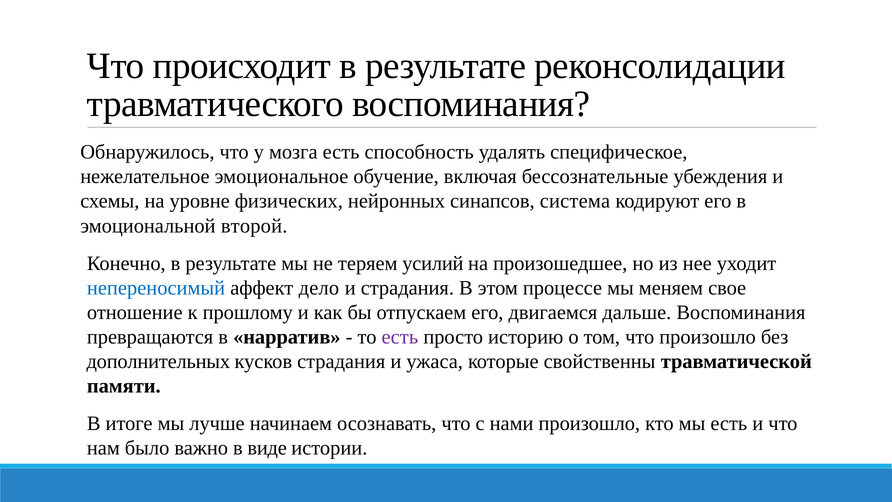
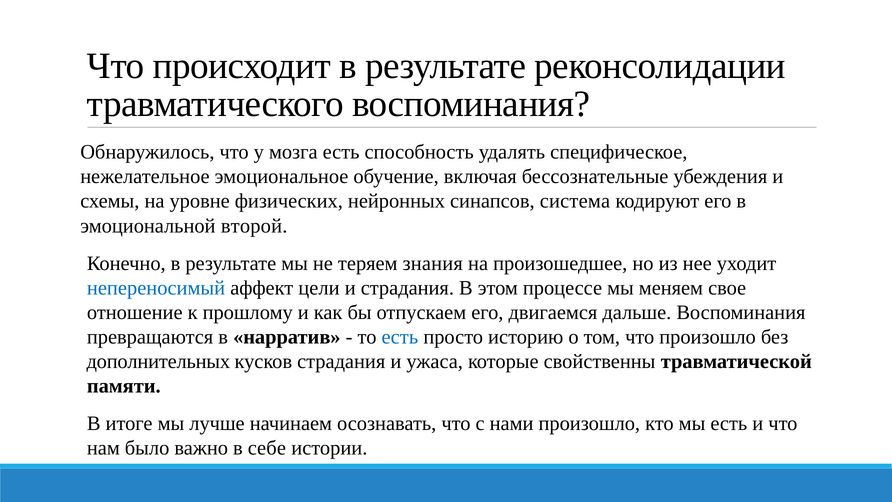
усилий: усилий -> знания (433, 263)
дело: дело -> цели (319, 288)
есть colour: purple -> blue (400, 337)
виде: виде -> себе (267, 448)
